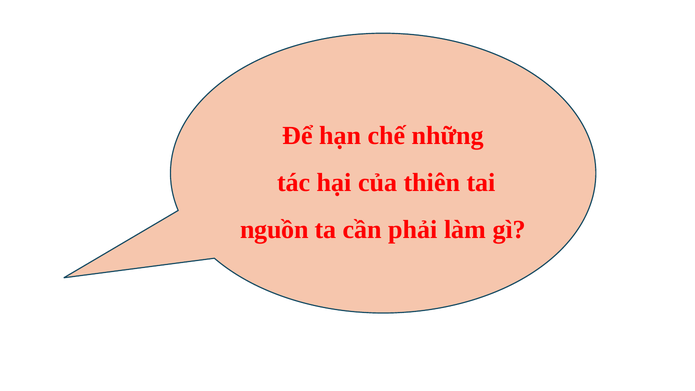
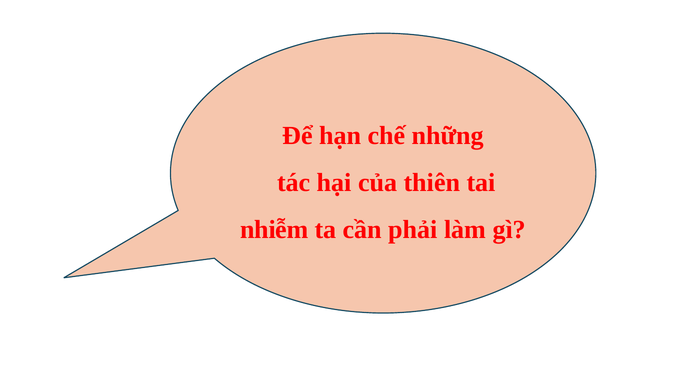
nguồn: nguồn -> nhiễm (274, 230)
